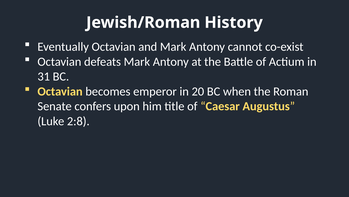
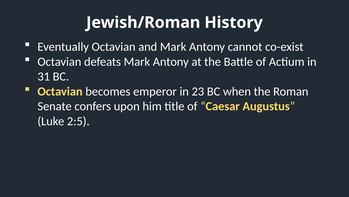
20: 20 -> 23 (198, 91)
2:8: 2:8 -> 2:5 (78, 121)
